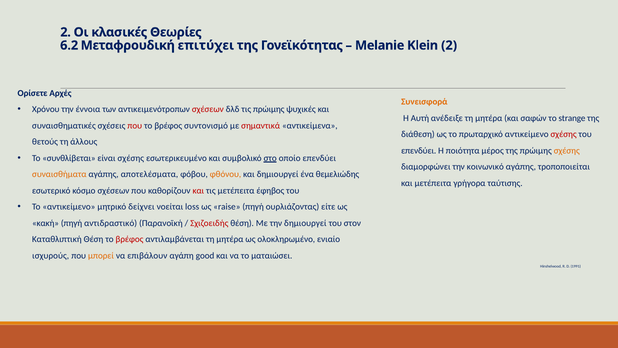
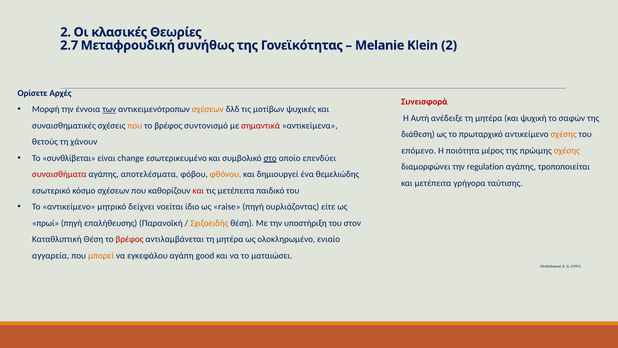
6.2: 6.2 -> 2.7 (69, 45)
επιτύχει: επιτύχει -> συνήθως (206, 45)
Συνεισφορά colour: orange -> red (424, 102)
Χρόνου: Χρόνου -> Μορφή (46, 109)
των underline: none -> present (109, 109)
σχέσεων colour: red -> orange (208, 109)
τις πρώιμης: πρώιμης -> μοτίβων (269, 109)
σαφών: σαφών -> ψυχική (534, 118)
strange: strange -> σαφών (572, 118)
που colour: red -> orange (135, 126)
σχέσης colour: red -> orange (564, 134)
άλλους: άλλους -> χάνουν (84, 142)
επενδύει: επενδύει -> επόμενο (419, 151)
είναι σχέσης: σχέσης -> change (131, 158)
κοινωνικό: κοινωνικό -> regulation (485, 167)
συναισθήματα colour: orange -> red (59, 174)
έφηβος: έφηβος -> παιδικό (270, 190)
loss: loss -> ίδιο (192, 207)
κακή: κακή -> πρωί (45, 223)
αντιδραστικό: αντιδραστικό -> επαλήθευσης (111, 223)
Σχιζοειδής colour: red -> orange (209, 223)
την δημιουργεί: δημιουργεί -> υποστήριξη (305, 223)
ισχυρούς: ισχυρούς -> αγγαρεία (51, 255)
επιβάλουν: επιβάλουν -> εγκεφάλου (147, 255)
